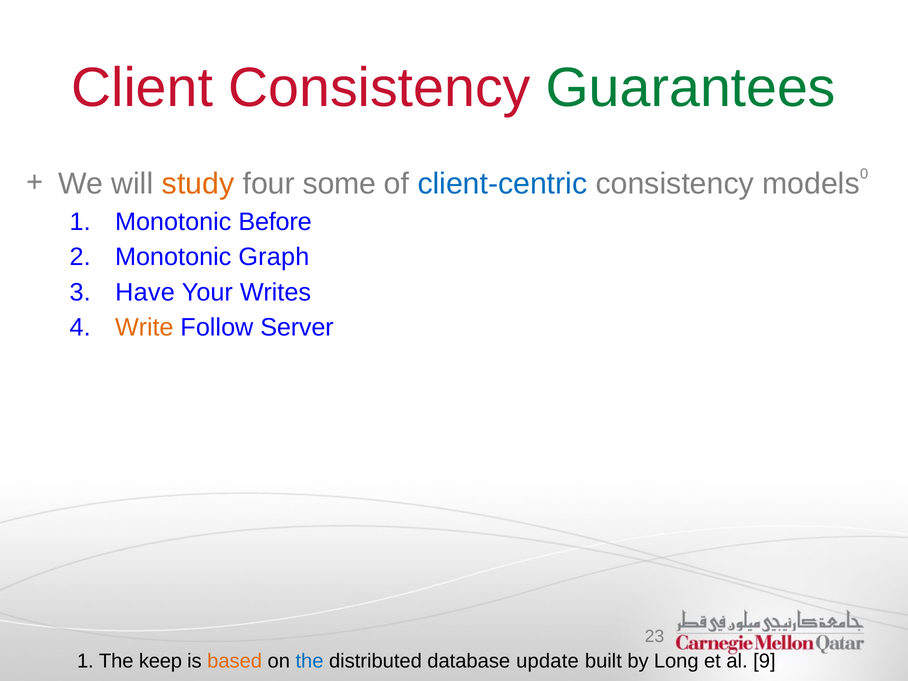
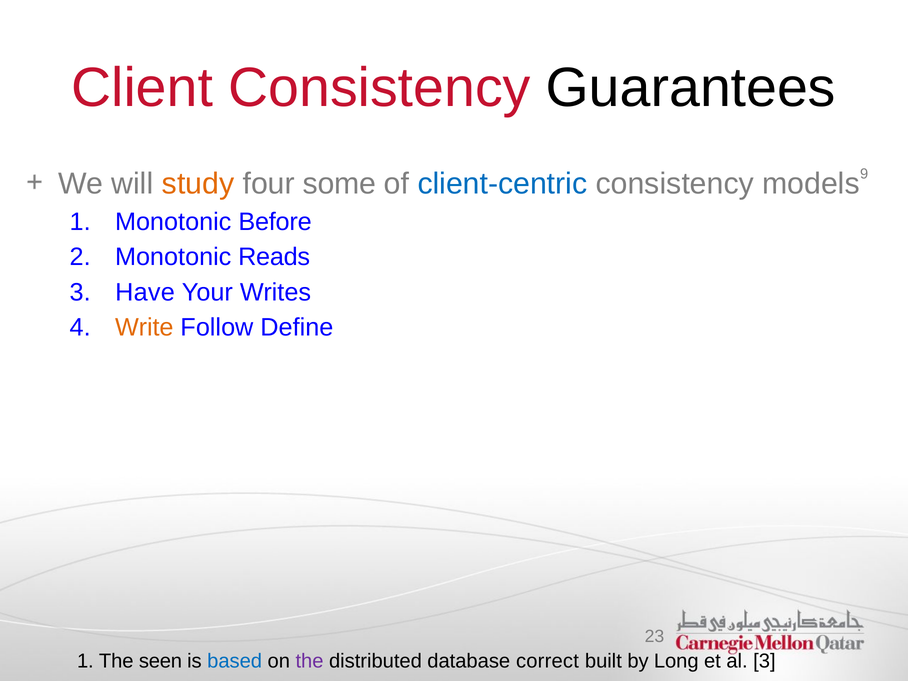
Guarantees colour: green -> black (691, 88)
0: 0 -> 9 (864, 174)
Graph: Graph -> Reads (274, 257)
Server: Server -> Define (297, 328)
keep: keep -> seen (160, 661)
based colour: orange -> blue (235, 661)
the colour: blue -> purple (310, 661)
update: update -> correct (547, 661)
al 9: 9 -> 3 (764, 661)
